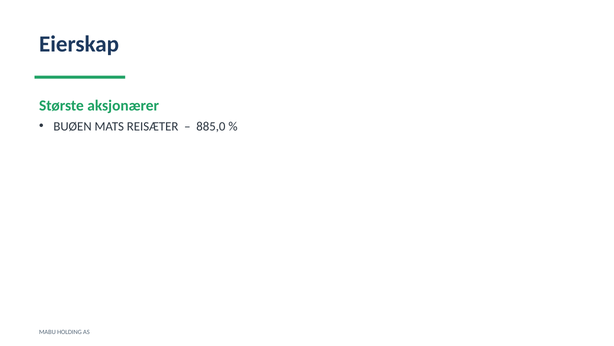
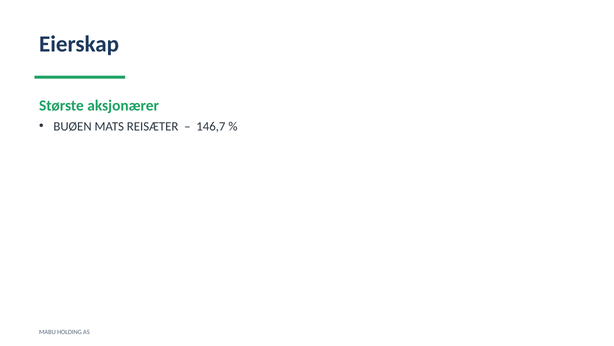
885,0: 885,0 -> 146,7 (211, 126)
